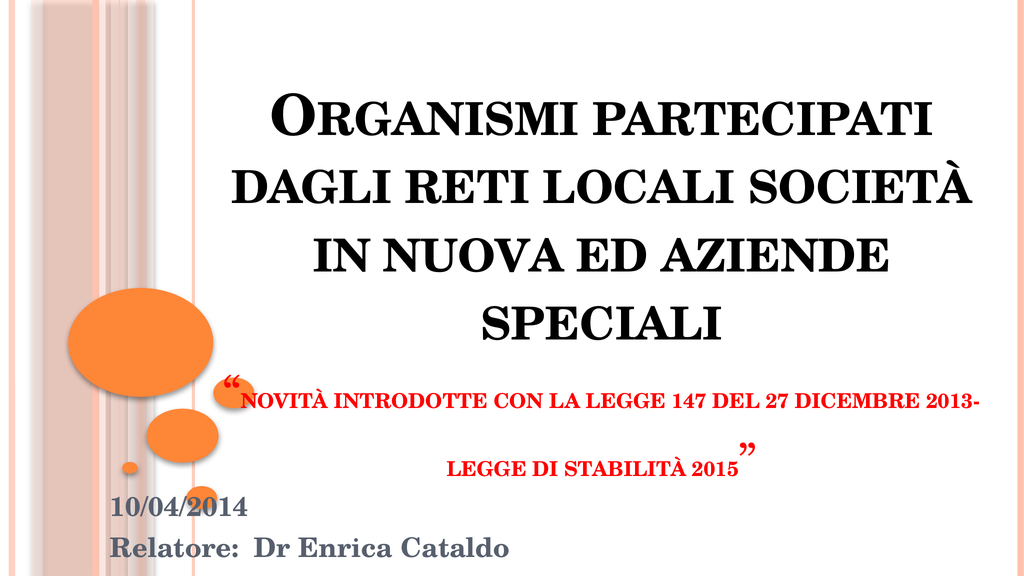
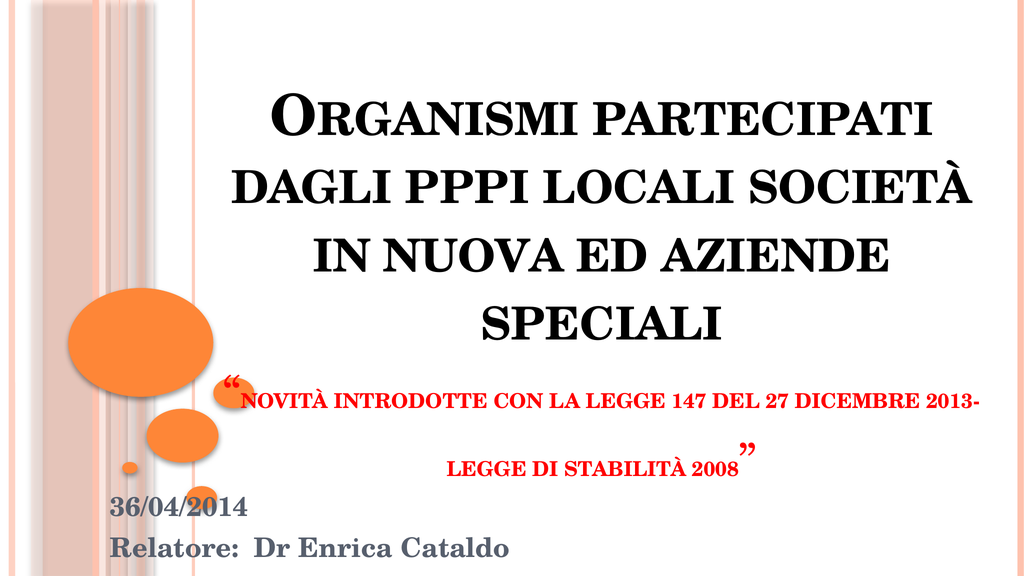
RETI: RETI -> PPPI (467, 188)
2015: 2015 -> 2008 (715, 470)
10/04/2014: 10/04/2014 -> 36/04/2014 (179, 507)
